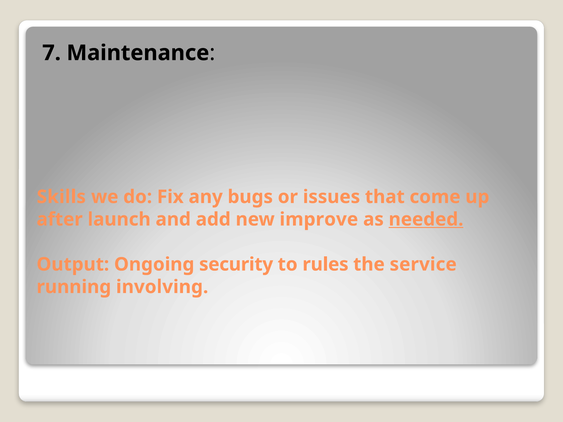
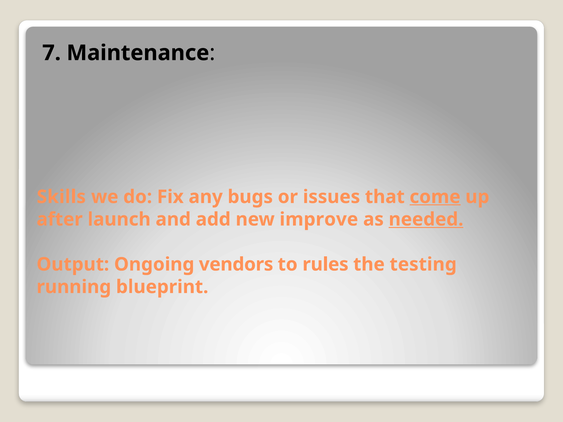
come underline: none -> present (435, 197)
security: security -> vendors (236, 265)
service: service -> testing (423, 265)
involving: involving -> blueprint (162, 287)
